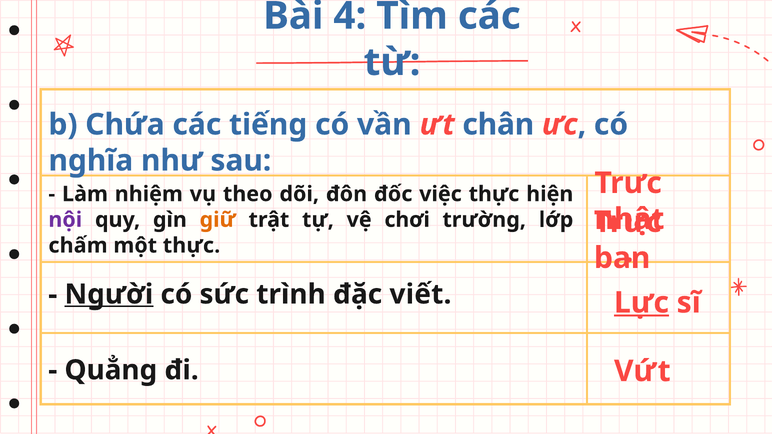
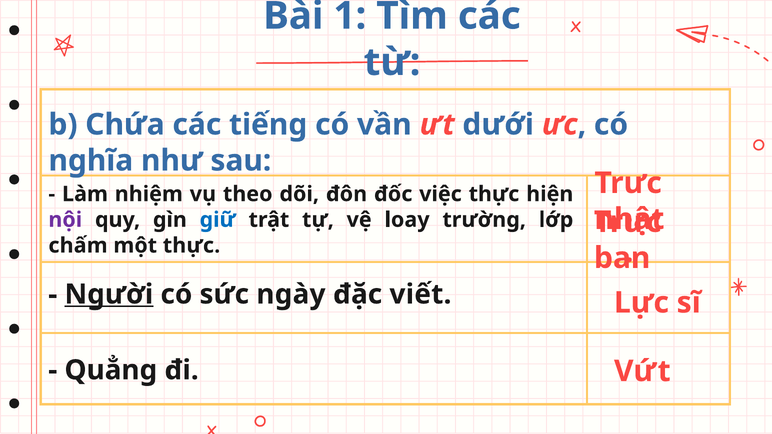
4: 4 -> 1 (350, 16)
chân: chân -> dưới (498, 125)
giữ colour: orange -> blue (218, 220)
chơi: chơi -> loay (407, 220)
trình: trình -> ngày (291, 294)
Lực underline: present -> none (641, 303)
